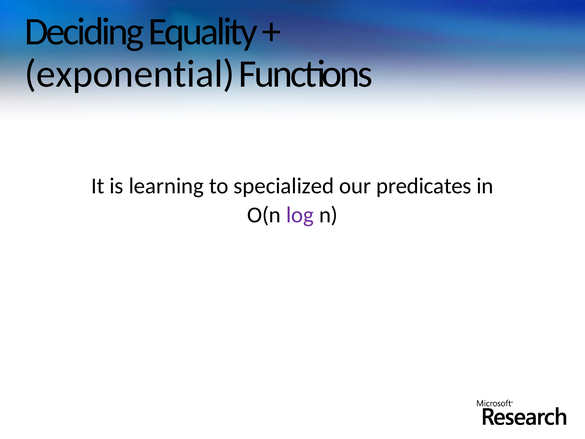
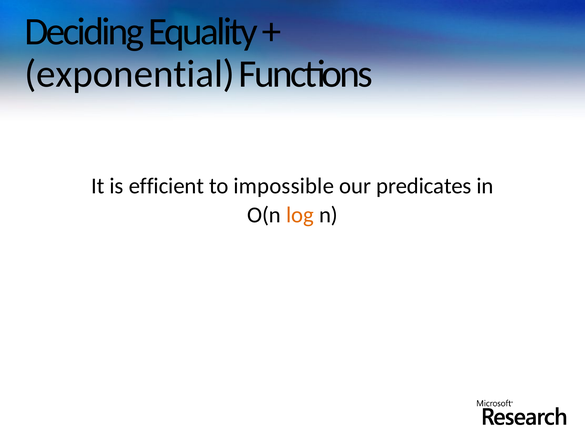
learning: learning -> efficient (166, 186)
specialized: specialized -> impossible (284, 186)
log colour: purple -> orange (300, 215)
